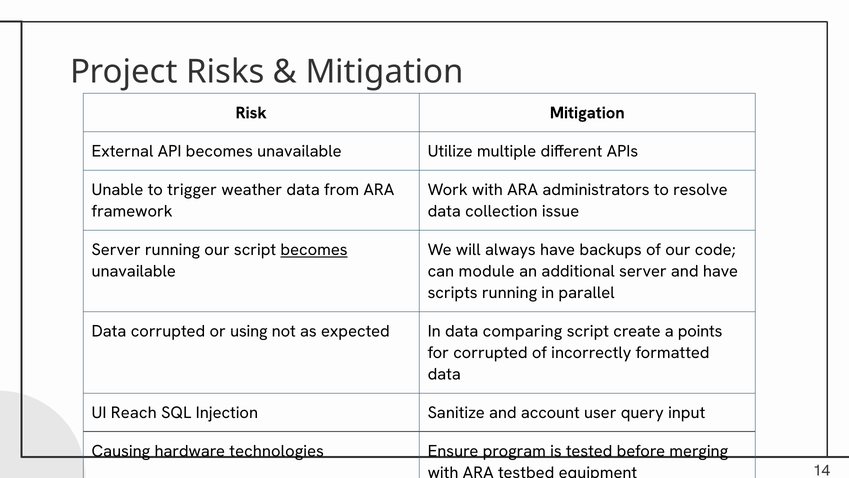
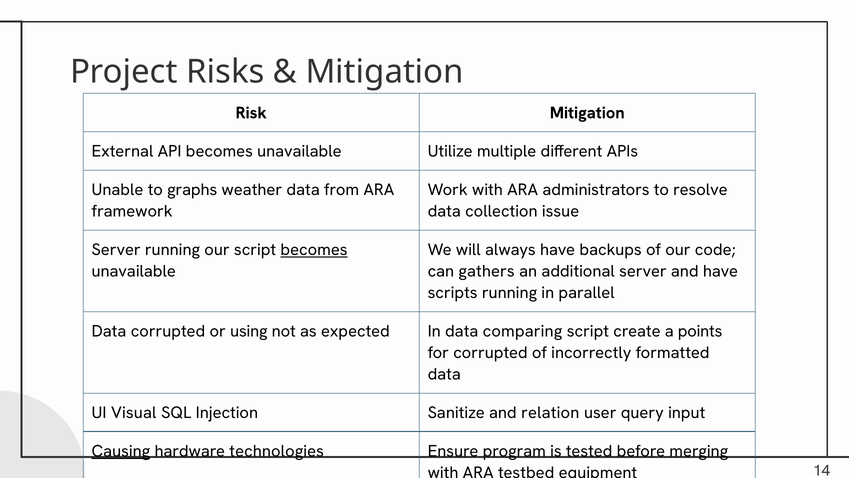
trigger: trigger -> graphs (192, 190)
module: module -> gathers (487, 271)
Reach: Reach -> Visual (134, 412)
account: account -> relation (550, 412)
Causing underline: none -> present (121, 451)
